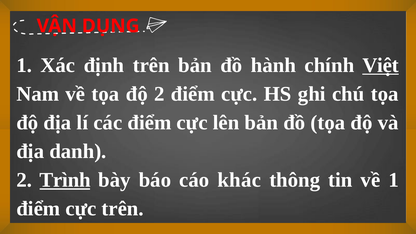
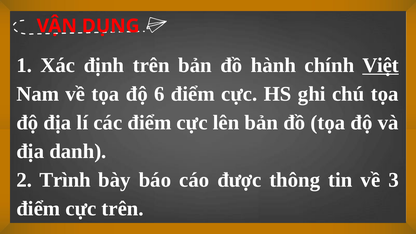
độ 2: 2 -> 6 (159, 94)
Trình underline: present -> none (65, 180)
khác: khác -> được (239, 180)
về 1: 1 -> 3 (394, 180)
